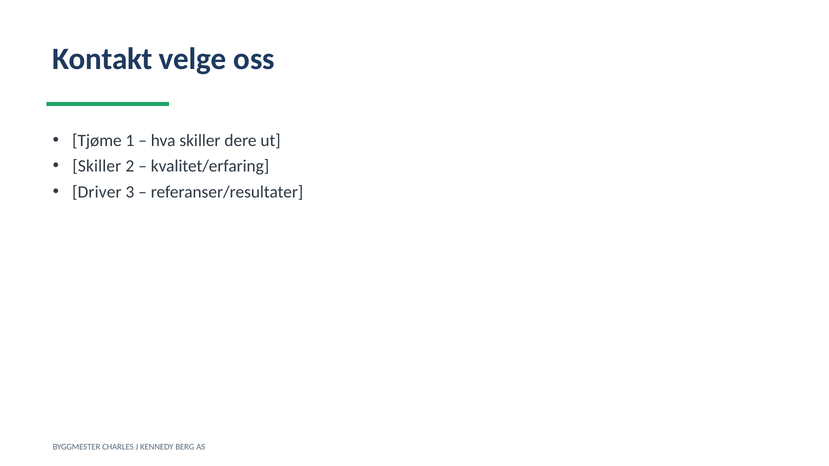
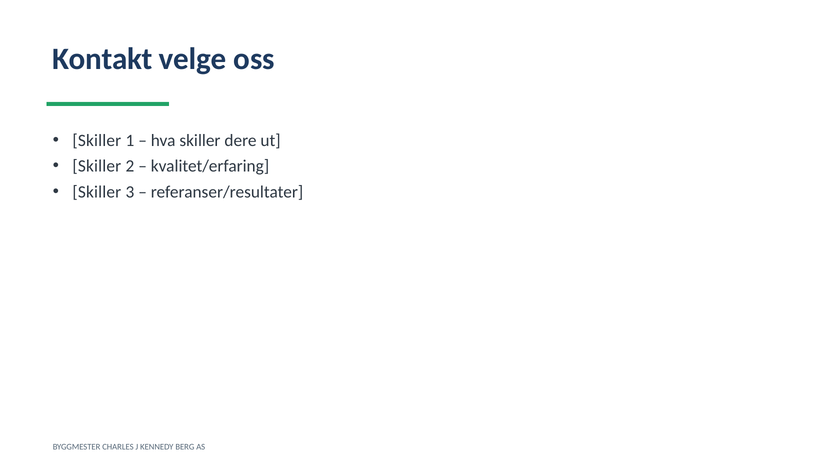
Tjøme: Tjøme -> Skiller (97, 140)
Driver: Driver -> Skiller (97, 192)
